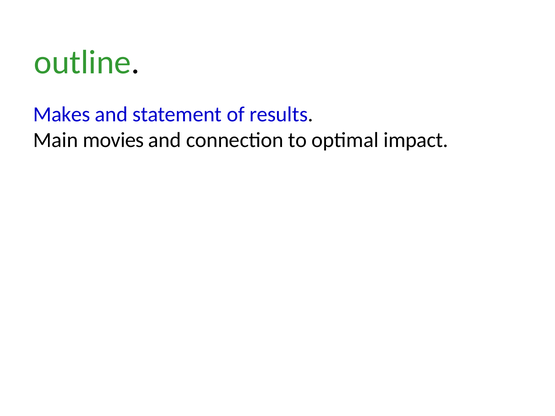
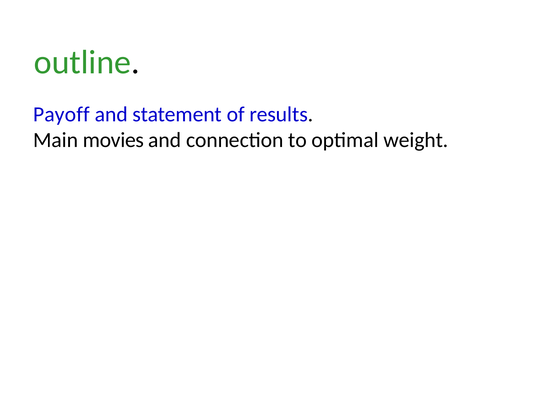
Makes: Makes -> Payoff (61, 114)
impact: impact -> weight (416, 140)
